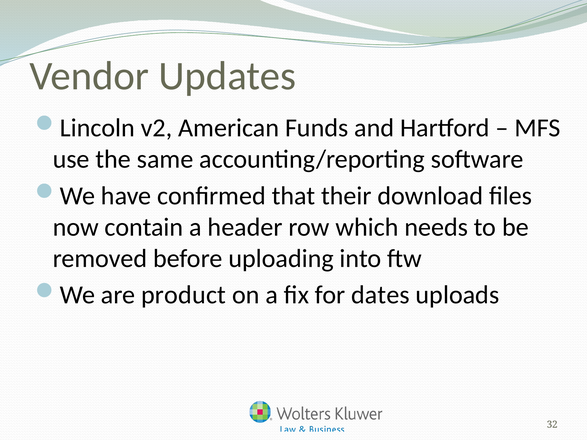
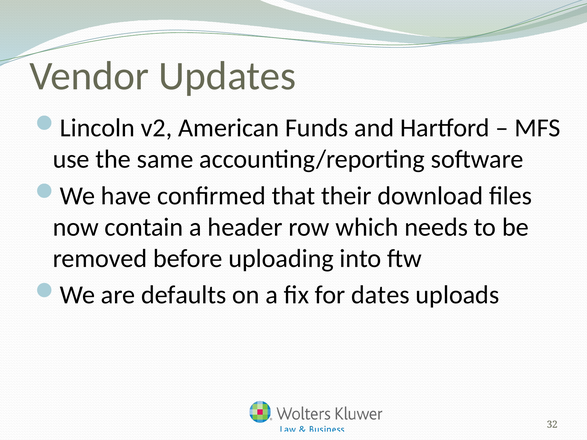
product: product -> defaults (184, 295)
